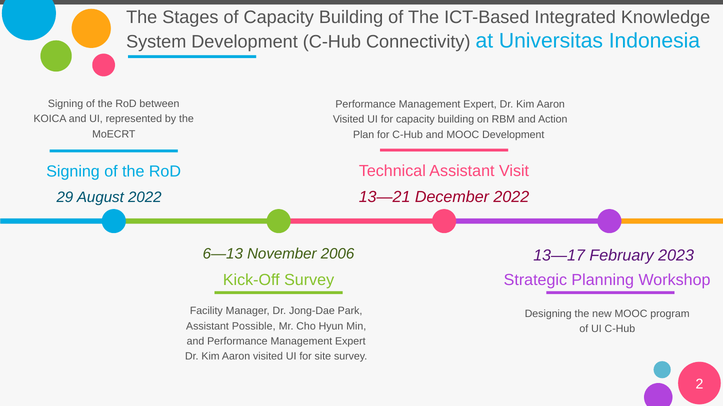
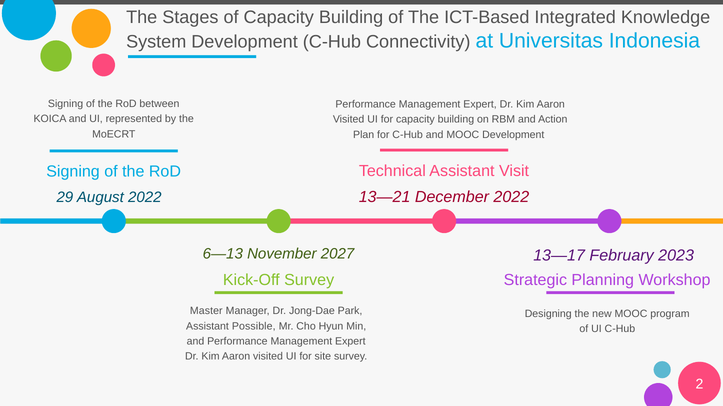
2006: 2006 -> 2027 (338, 254)
Facility: Facility -> Master (206, 311)
